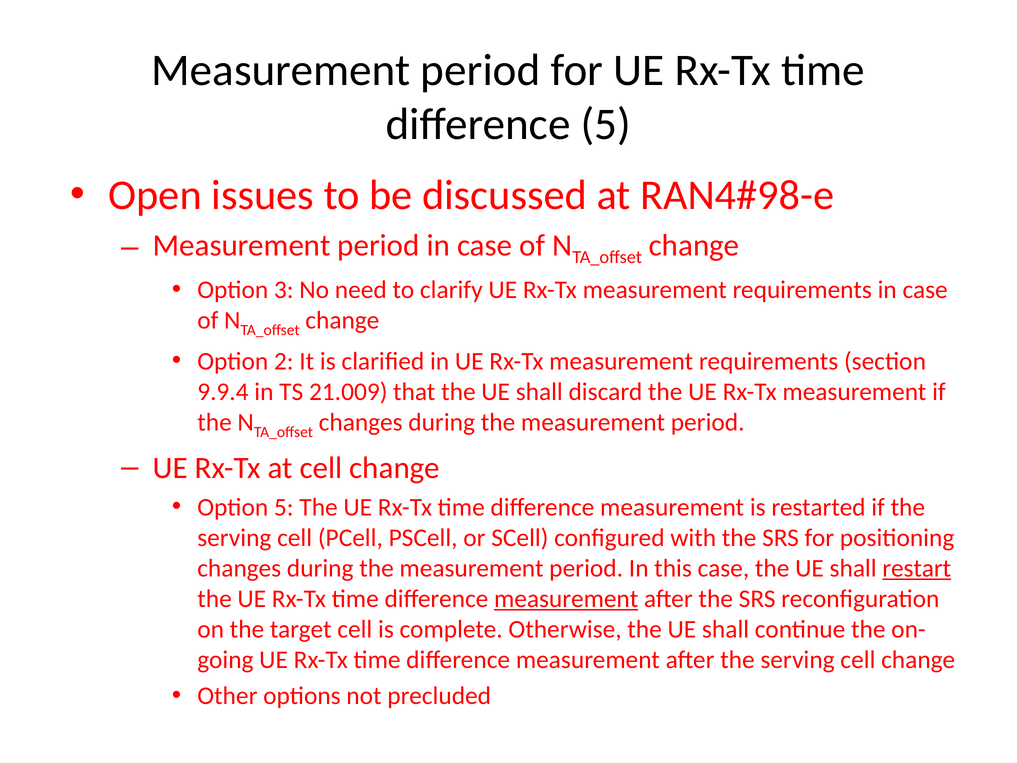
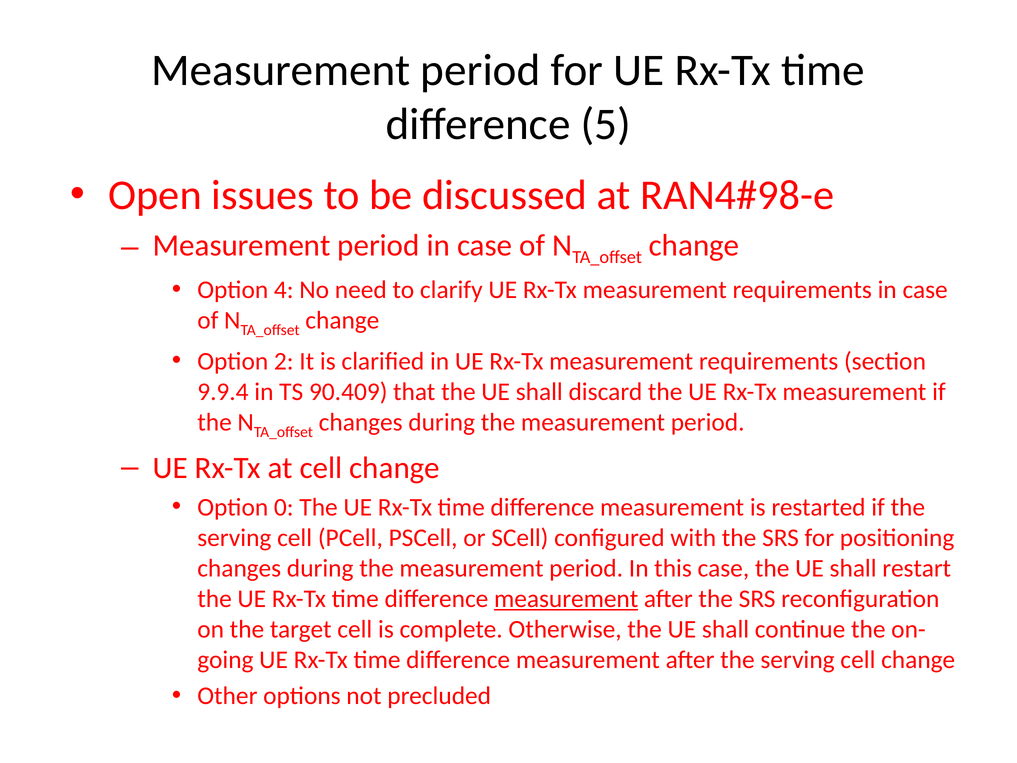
3: 3 -> 4 (284, 290)
21.009: 21.009 -> 90.409 (348, 392)
Option 5: 5 -> 0 (284, 507)
restart underline: present -> none (917, 568)
